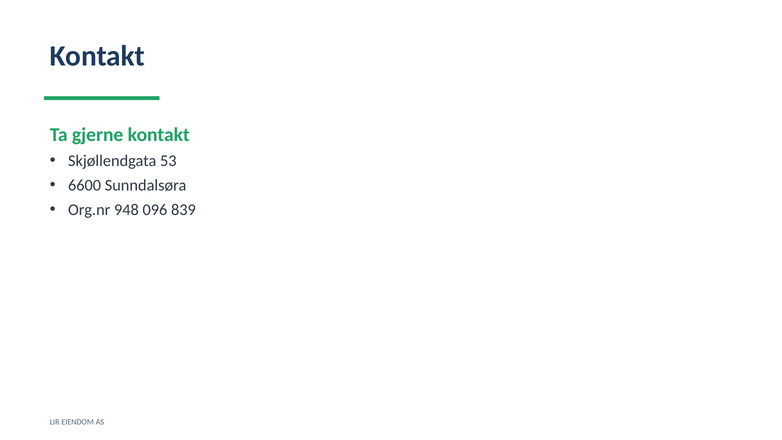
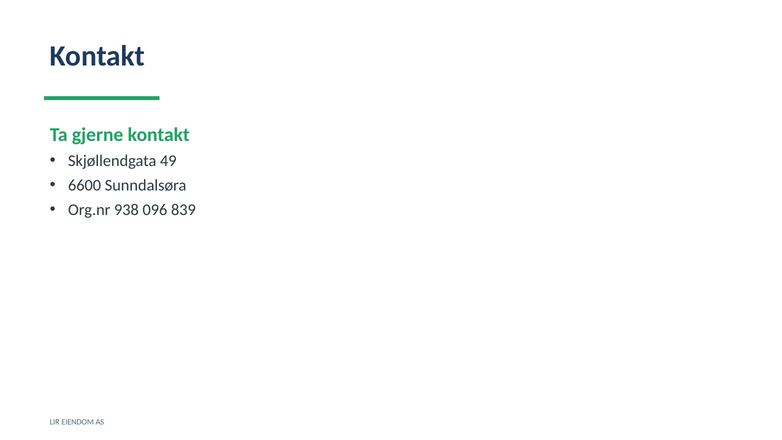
53: 53 -> 49 (168, 161)
948: 948 -> 938 (126, 210)
